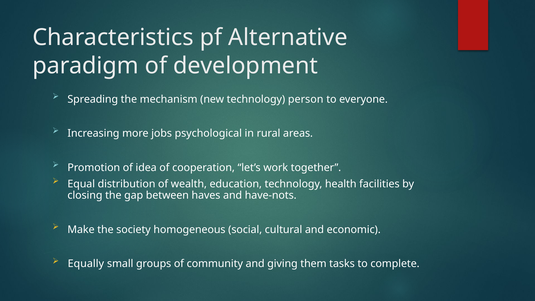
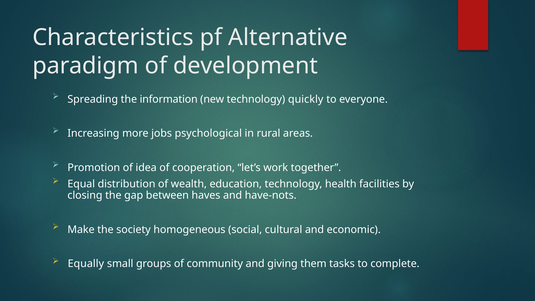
mechanism: mechanism -> information (169, 99)
person: person -> quickly (306, 99)
